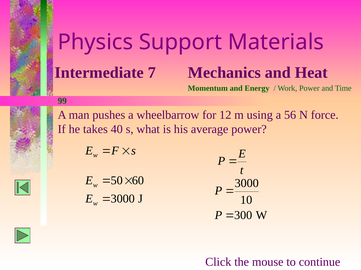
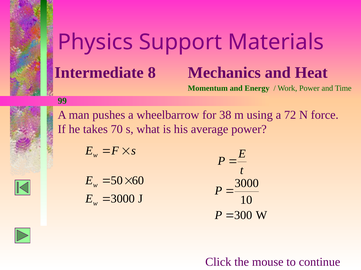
7: 7 -> 8 (152, 73)
12: 12 -> 38 (225, 115)
56: 56 -> 72 (290, 115)
40: 40 -> 70 (117, 130)
